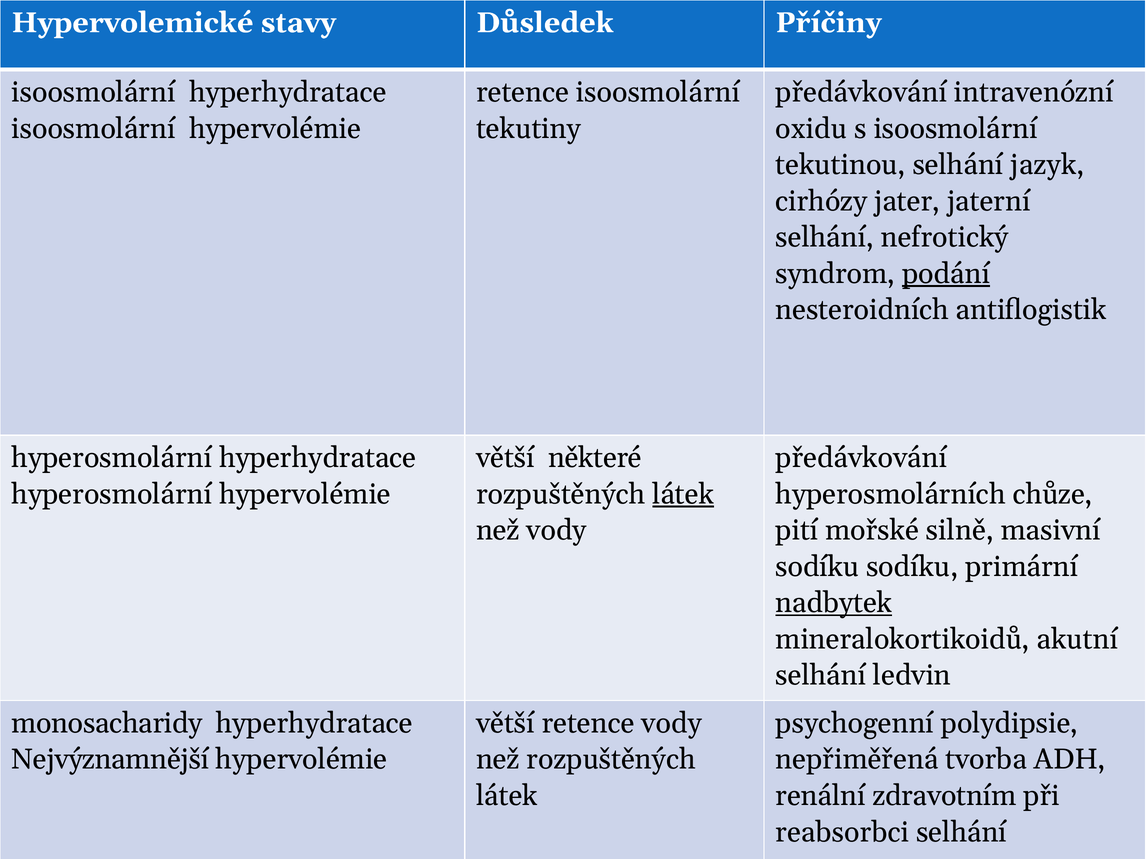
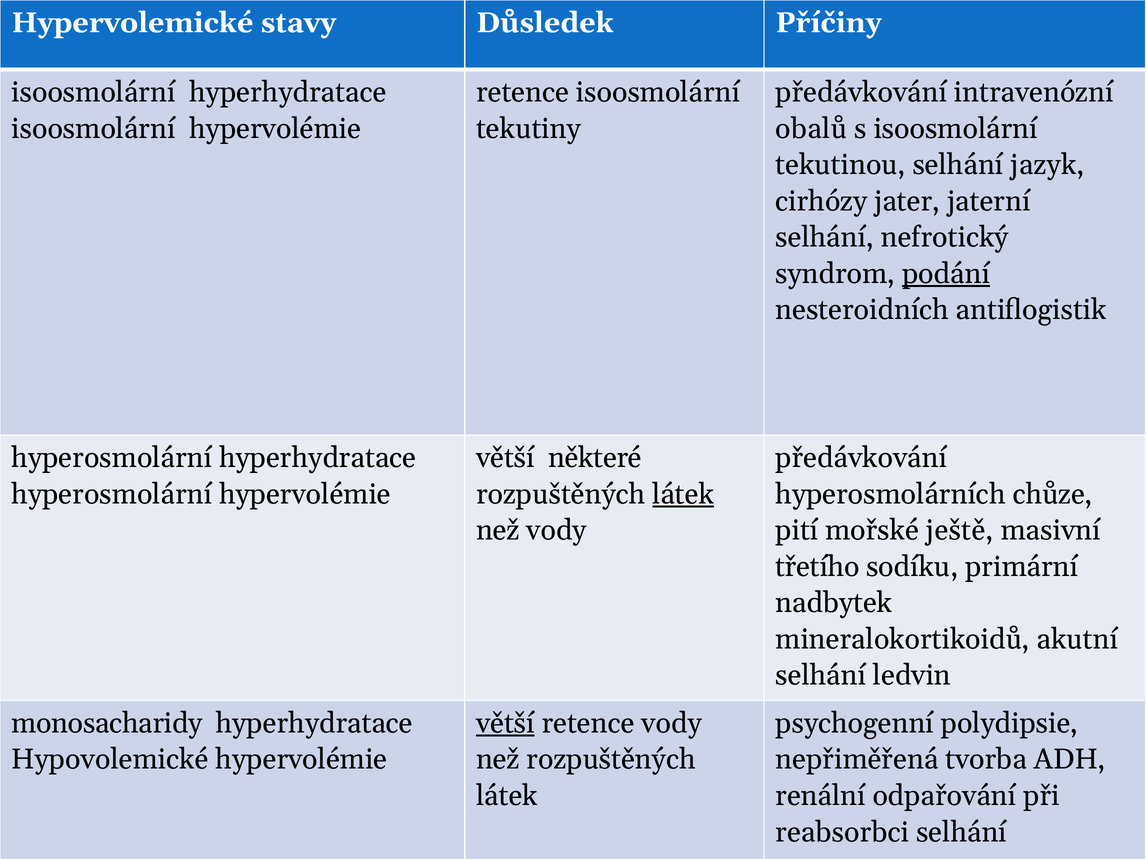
oxidu: oxidu -> obalů (811, 129)
silně: silně -> ještě (960, 531)
sodíku: sodíku -> třetího (817, 567)
nadbytek underline: present -> none (834, 603)
větší underline: none -> present (505, 724)
Nejvýznamnější: Nejvýznamnější -> Hypovolemické (110, 760)
zdravotním: zdravotním -> odpařování (944, 796)
